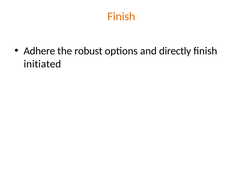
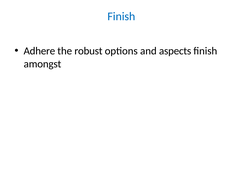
Finish colour: orange -> blue (121, 16)
directly: directly -> aspects (175, 51)
initiated: initiated -> amongst (42, 64)
